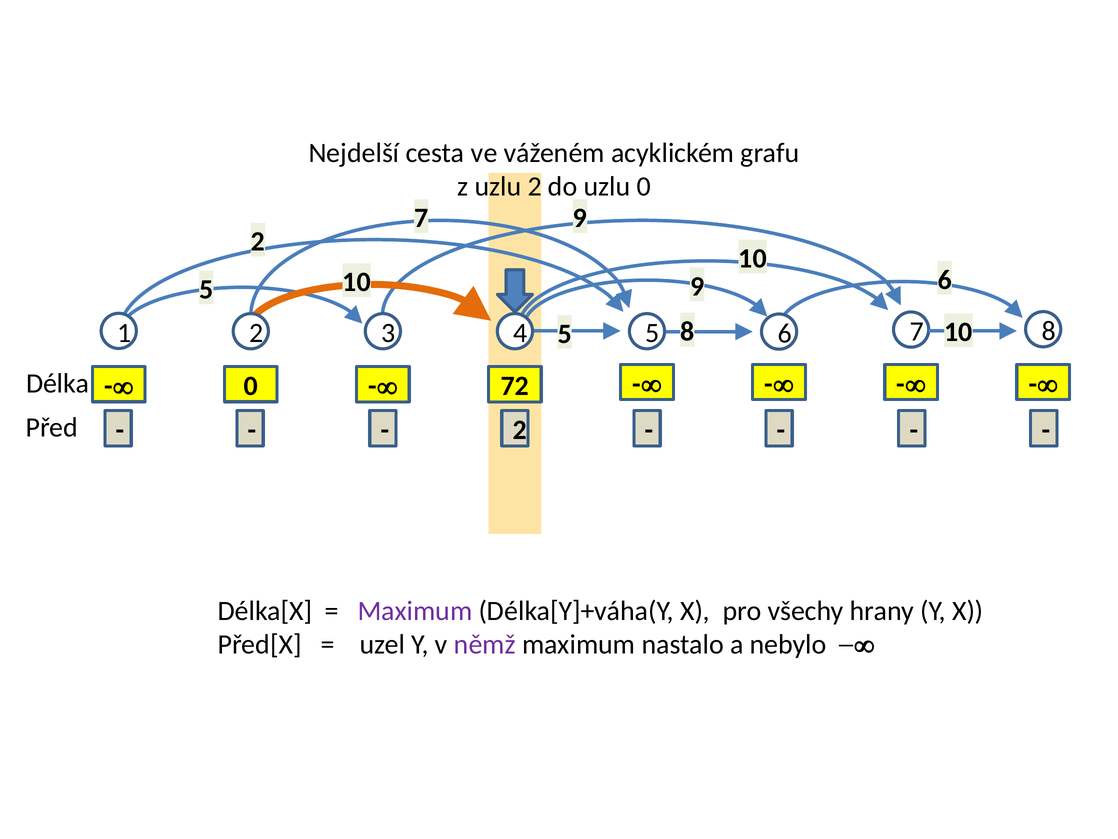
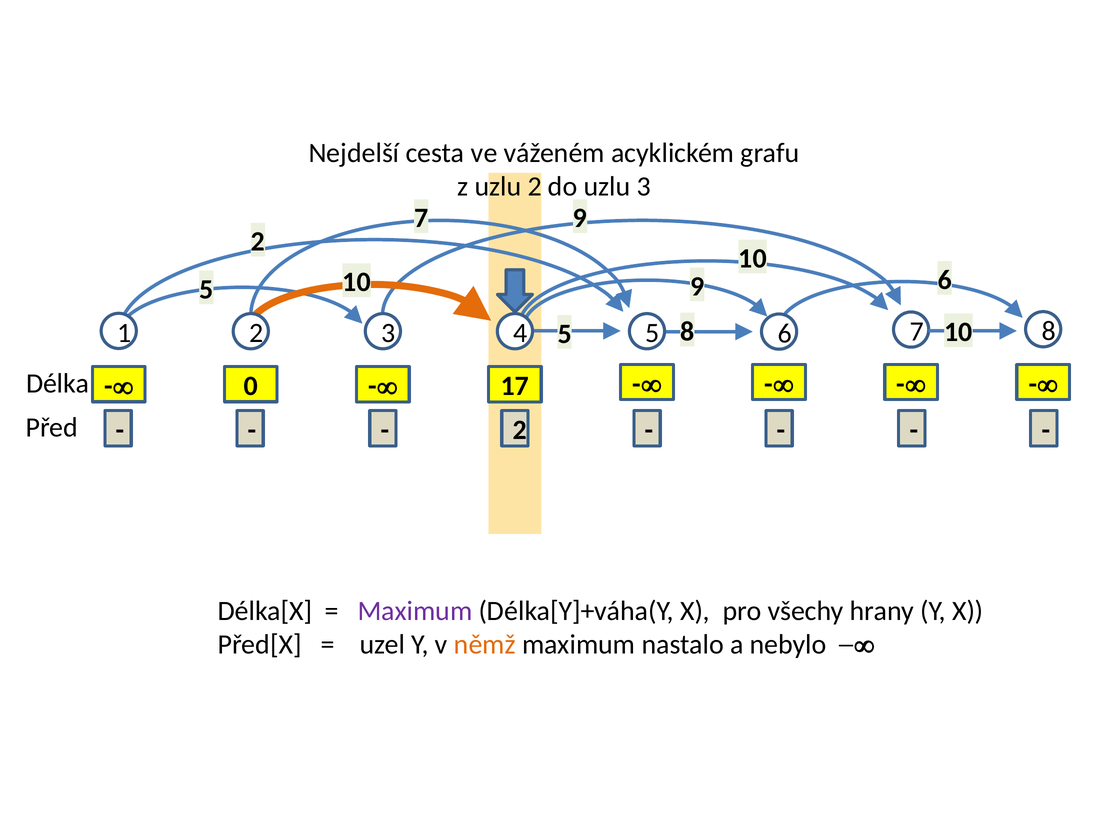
uzlu 0: 0 -> 3 (644, 186)
72: 72 -> 17 (515, 386)
němž colour: purple -> orange (485, 644)
